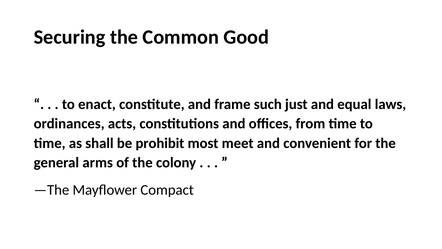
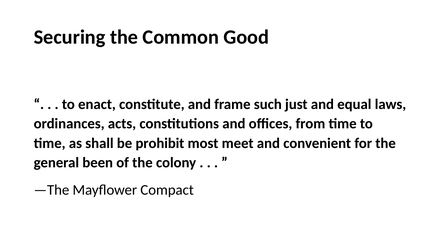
arms: arms -> been (98, 162)
